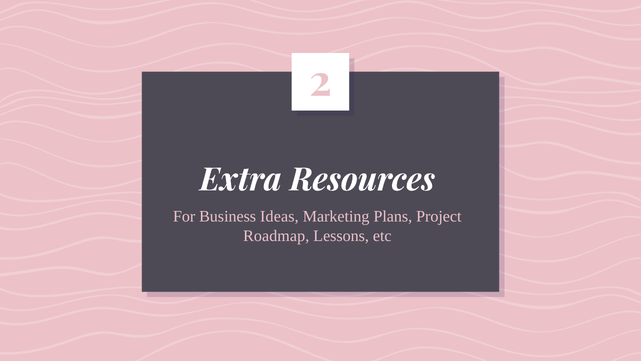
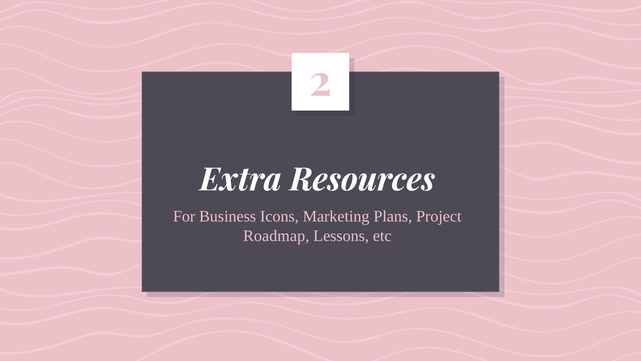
Ideas: Ideas -> Icons (279, 216)
